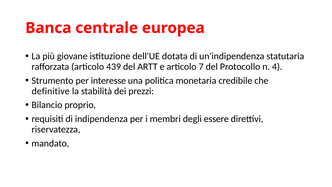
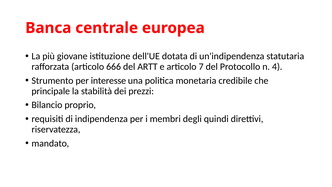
439: 439 -> 666 (114, 67)
definitive: definitive -> principale (51, 91)
essere: essere -> quindi (216, 119)
